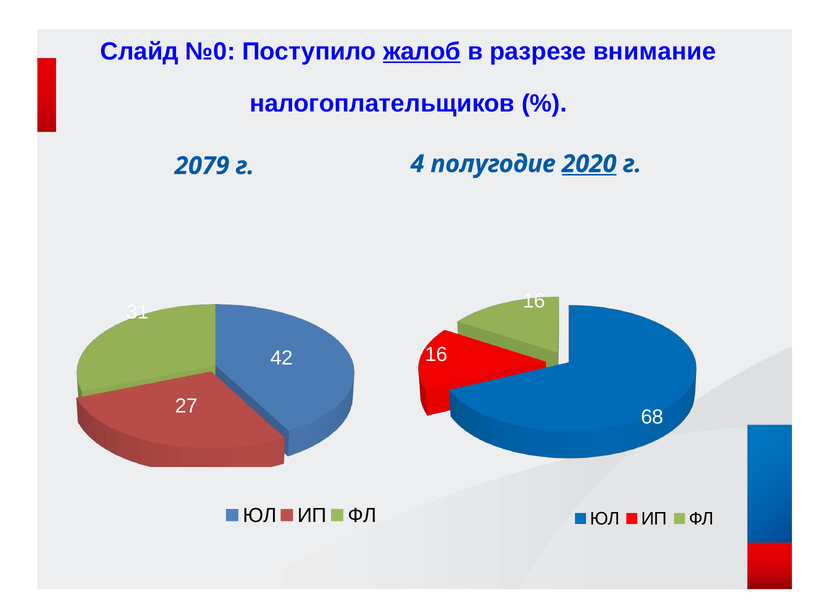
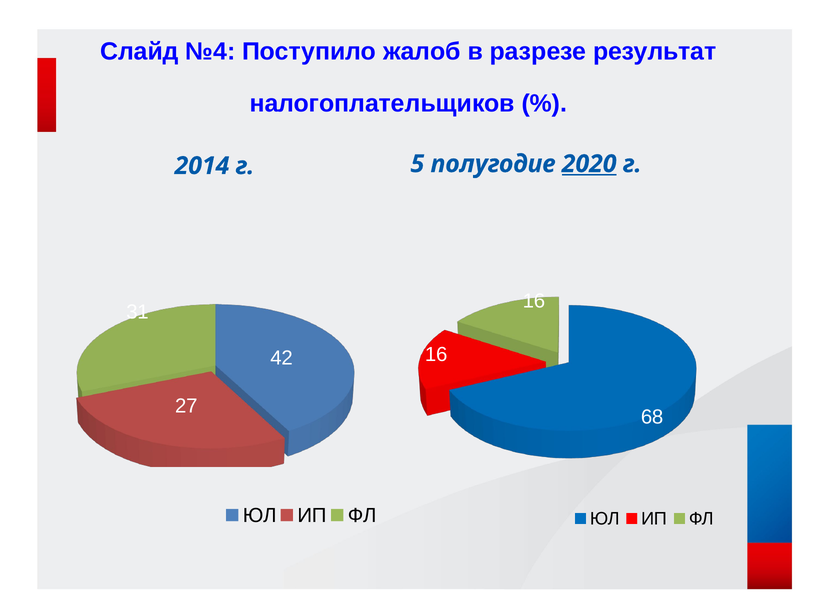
№0: №0 -> №4 (210, 52)
жалоб underline: present -> none (422, 52)
внимание: внимание -> результат (655, 52)
2079: 2079 -> 2014 (202, 166)
4: 4 -> 5 (417, 164)
